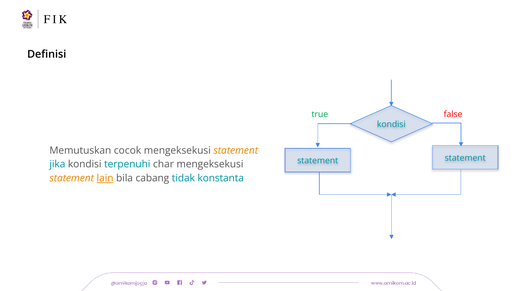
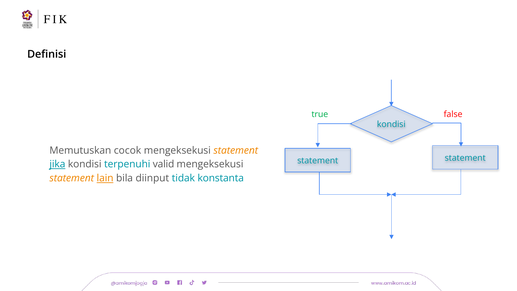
jika underline: none -> present (57, 164)
char: char -> valid (164, 164)
cabang: cabang -> diinput (152, 178)
